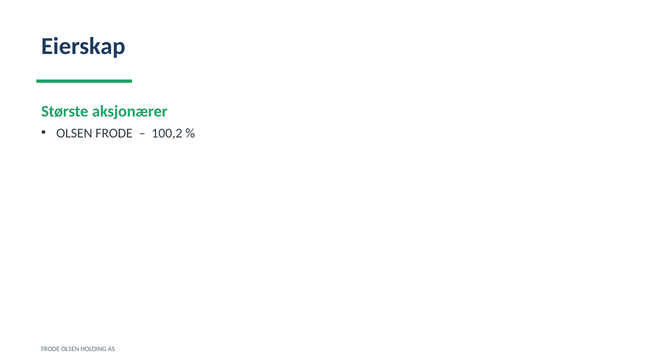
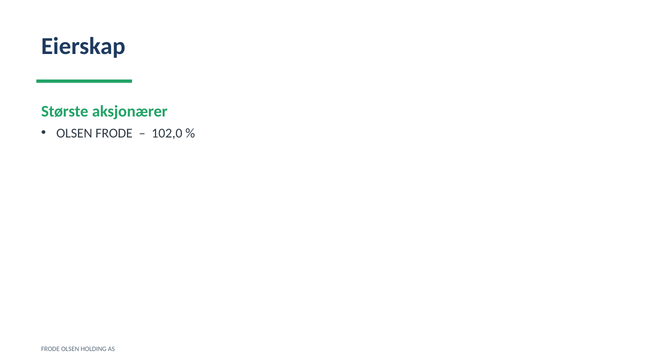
100,2: 100,2 -> 102,0 (167, 133)
